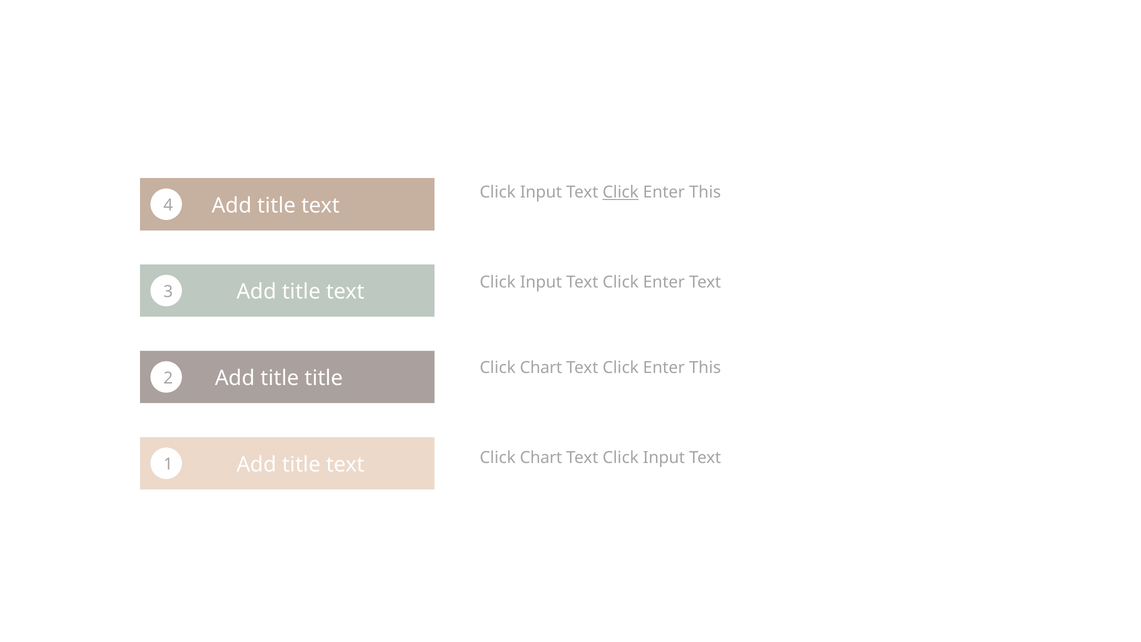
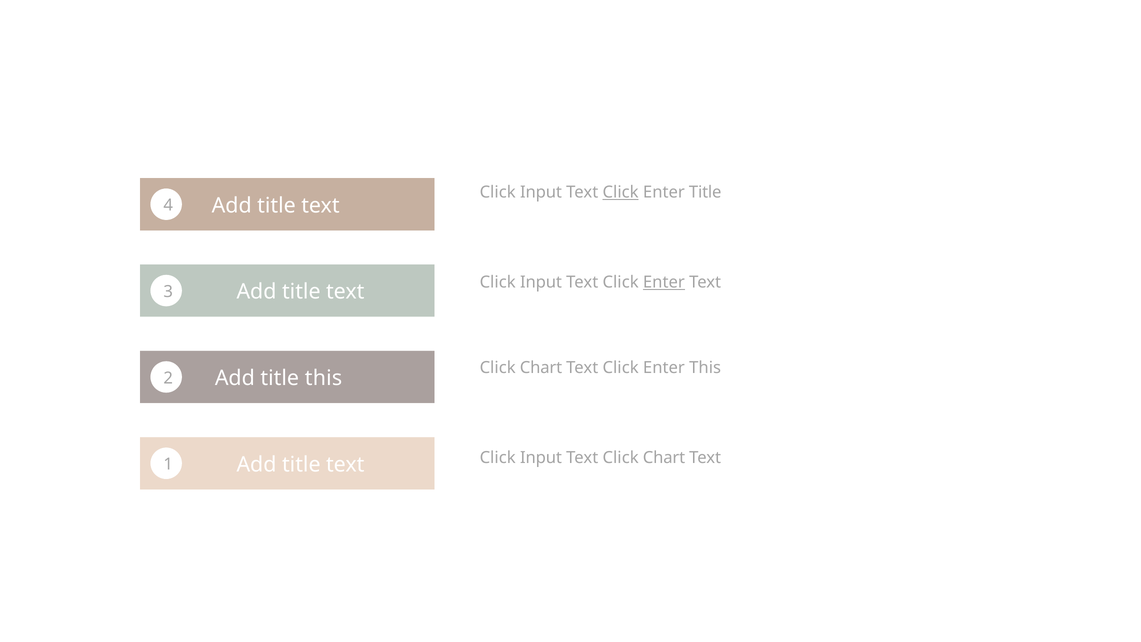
This: This -> Title (705, 192)
Enter underline: none -> present (664, 282)
title title: title -> this (324, 378)
Chart: Chart -> Input (541, 458)
Input: Input -> Chart (664, 458)
